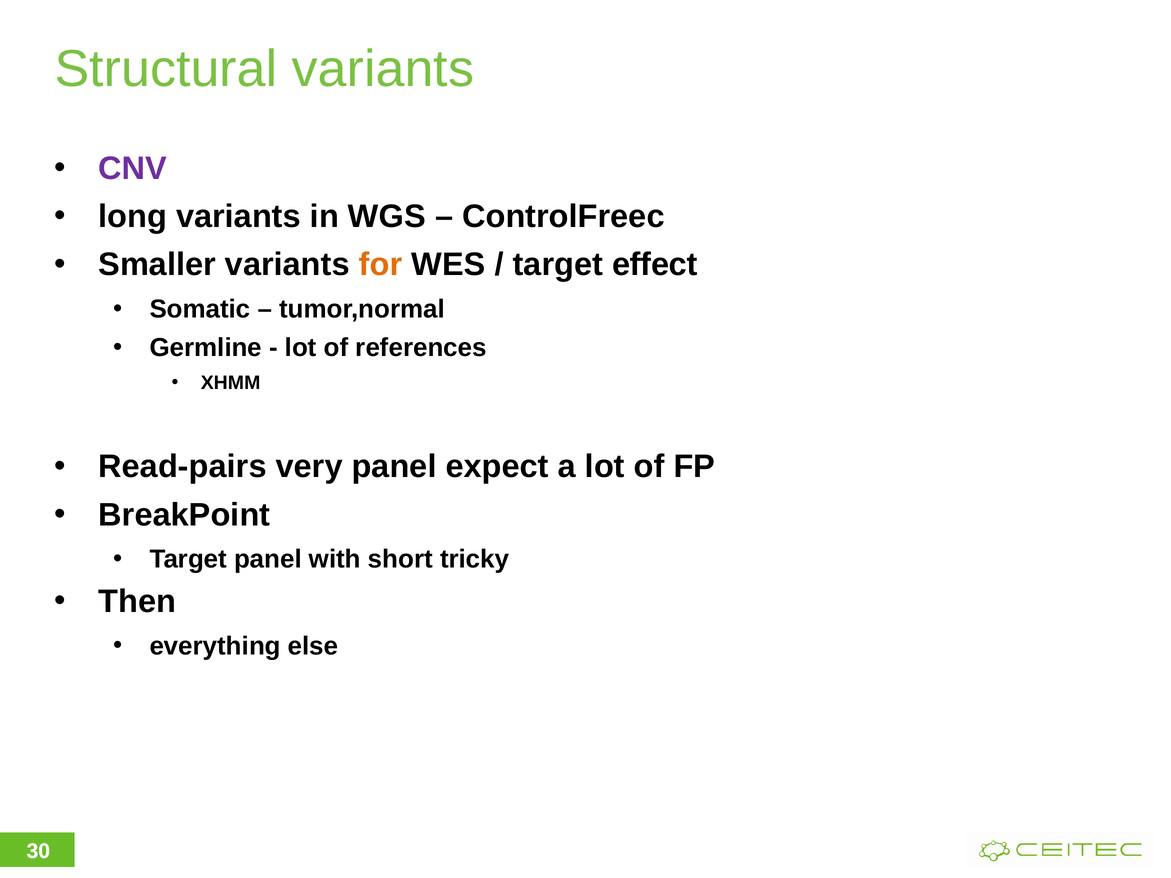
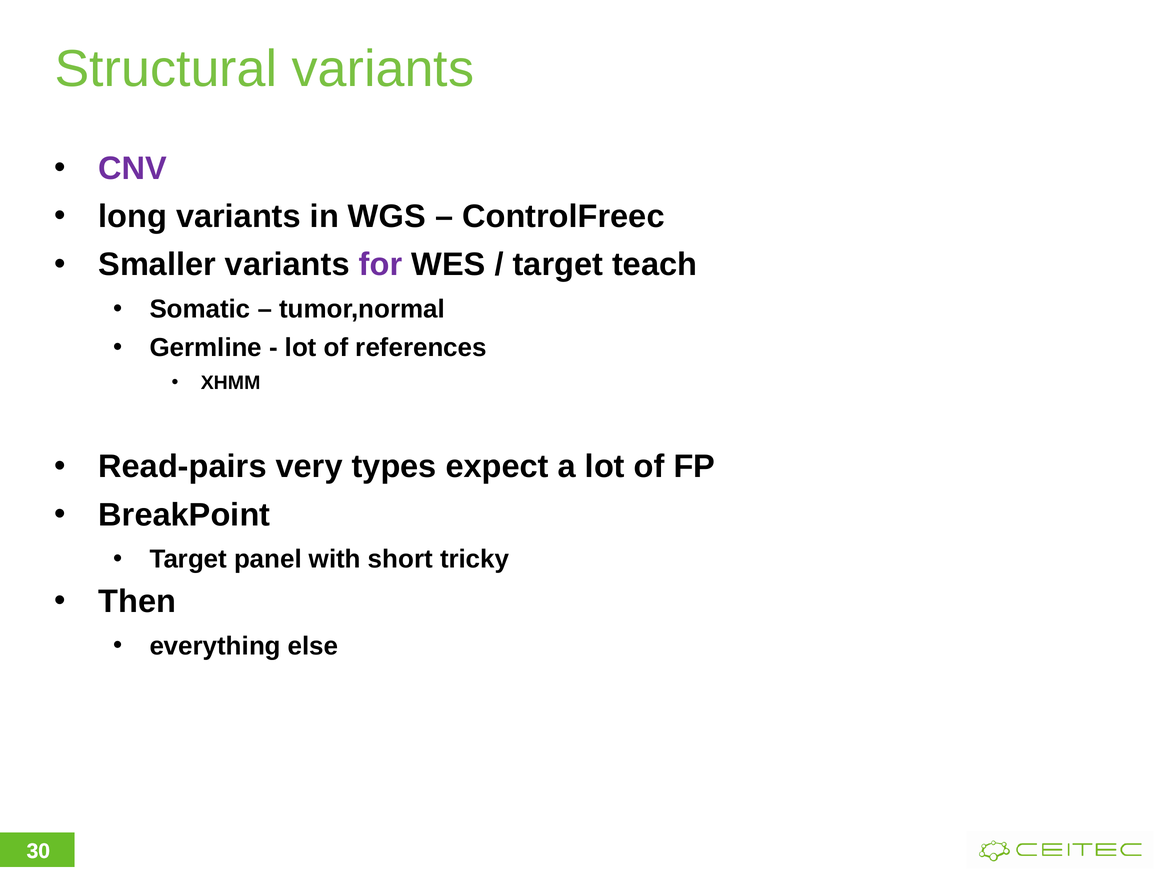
for colour: orange -> purple (381, 265)
effect: effect -> teach (655, 265)
very panel: panel -> types (394, 467)
